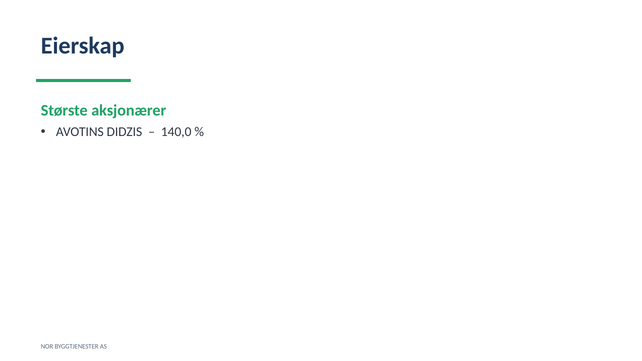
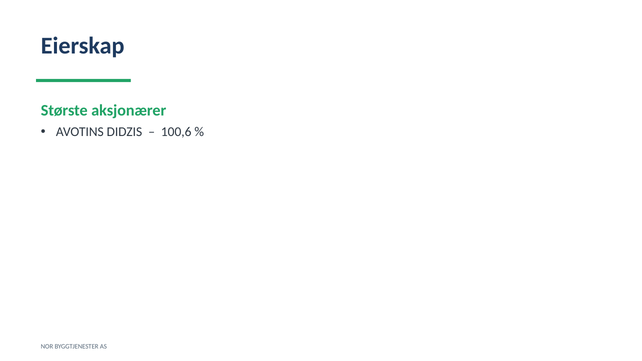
140,0: 140,0 -> 100,6 (176, 132)
